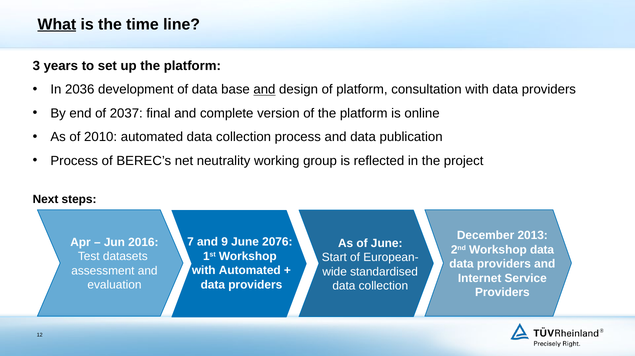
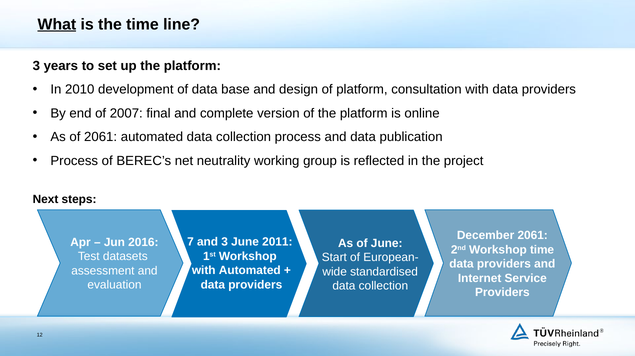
2036: 2036 -> 2010 (80, 90)
and underline: present -> none (264, 90)
2037: 2037 -> 2007 (126, 113)
of 2010: 2010 -> 2061 (101, 137)
December 2013: 2013 -> 2061 (533, 235)
and 9: 9 -> 3 (225, 242)
2076: 2076 -> 2011 (277, 242)
Workshop data: data -> time (542, 249)
